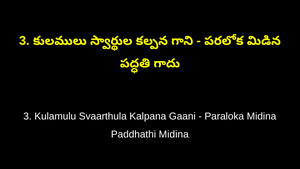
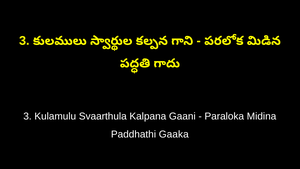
Paddhathi Midina: Midina -> Gaaka (174, 134)
